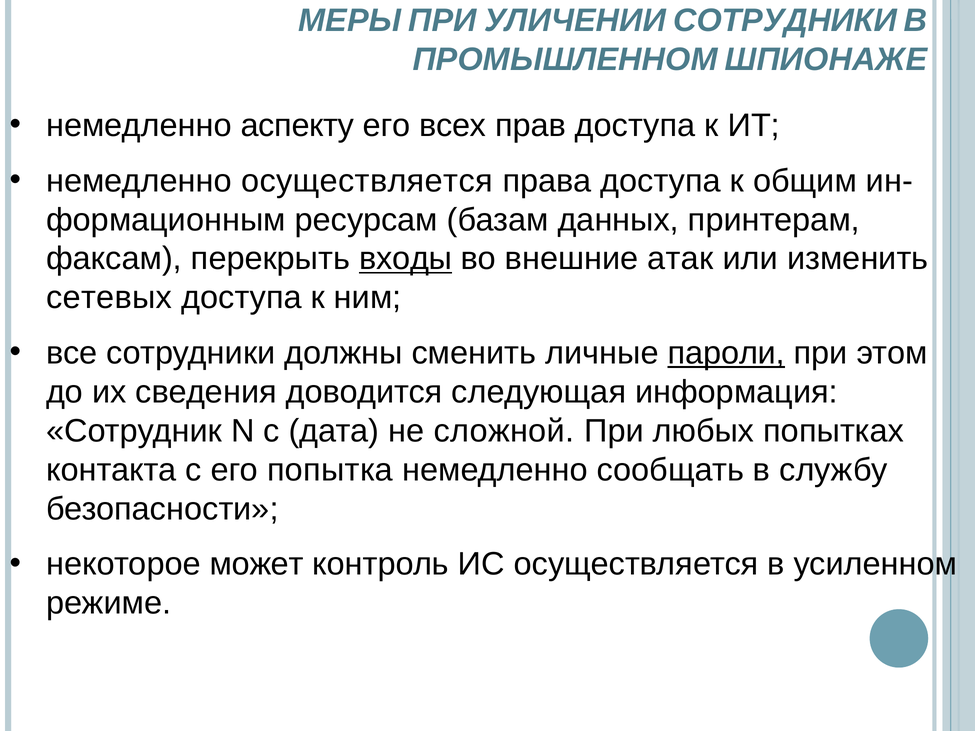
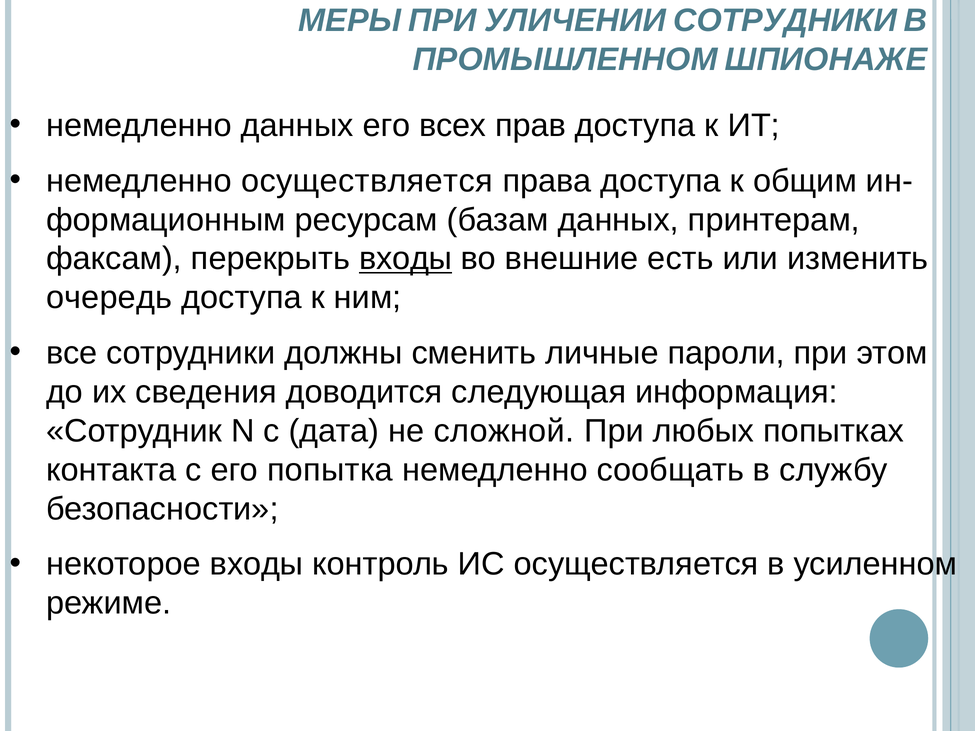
немедленно аспекту: аспекту -> данных (297, 126)
атак: атак -> есть (681, 259)
сетевых: сетевых -> очередь (109, 298)
пароли underline: present -> none (726, 353)
некоторое может: может -> входы (257, 564)
